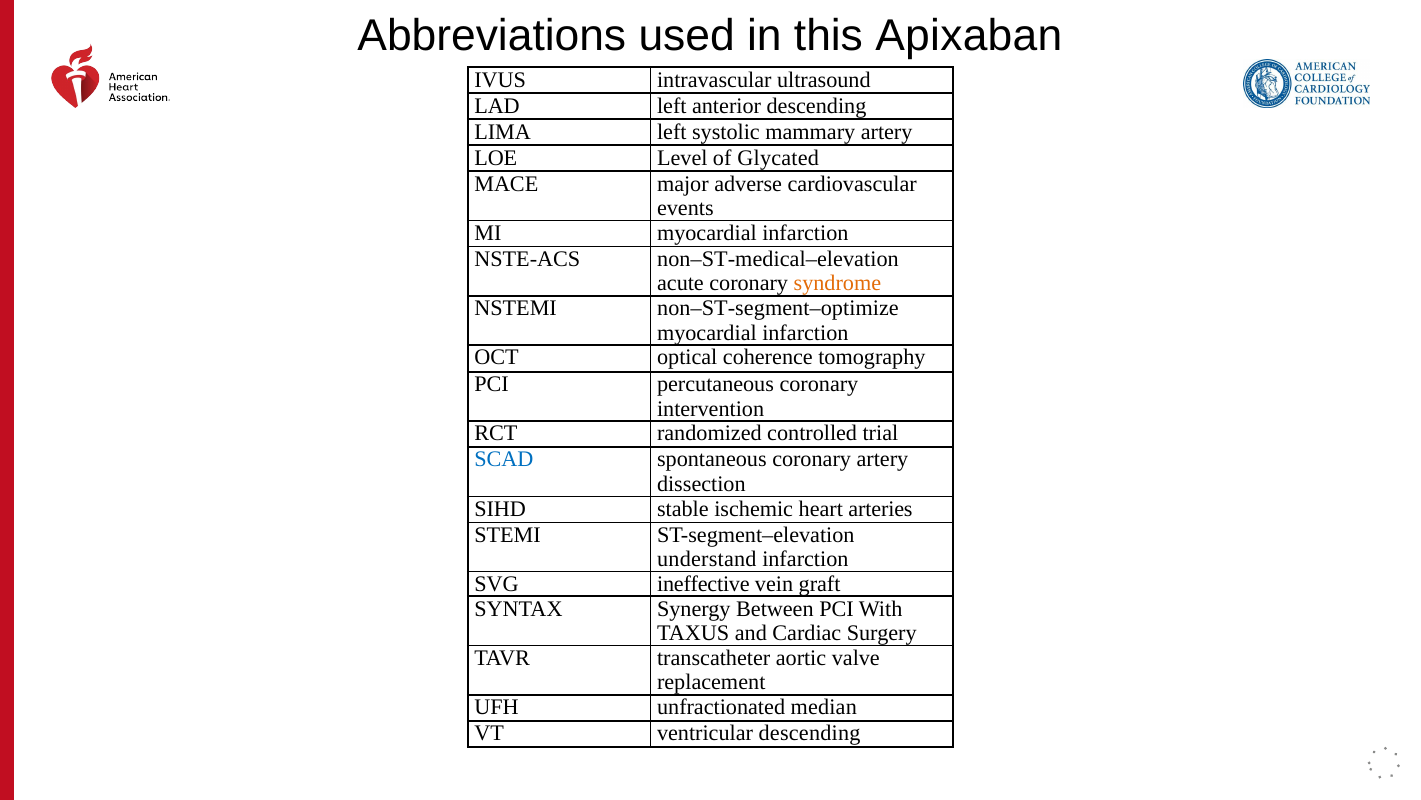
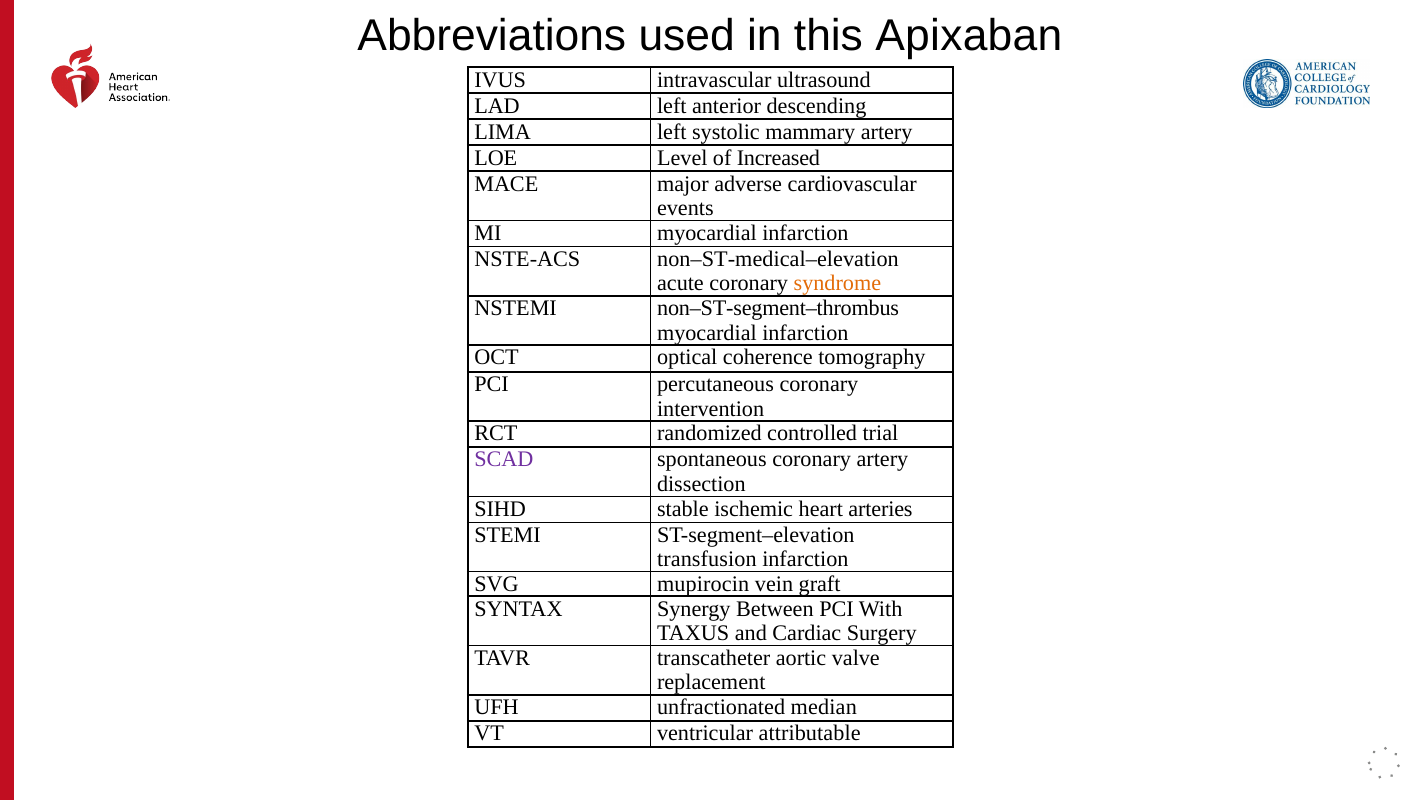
Glycated: Glycated -> Increased (778, 158)
non–ST-segment–optimize: non–ST-segment–optimize -> non–ST-segment–thrombus (778, 308)
SCAD colour: blue -> purple (504, 459)
understand: understand -> transfusion (707, 559)
ineffective: ineffective -> mupirocin (703, 584)
ventricular descending: descending -> attributable (810, 733)
